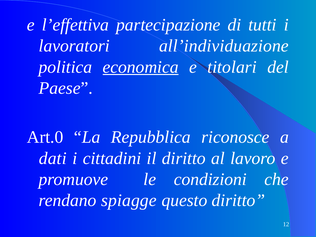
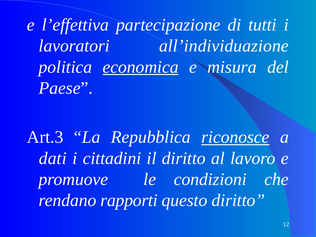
titolari: titolari -> misura (232, 67)
Art.0: Art.0 -> Art.3 (45, 137)
riconosce underline: none -> present (235, 137)
spiagge: spiagge -> rapporti (129, 200)
